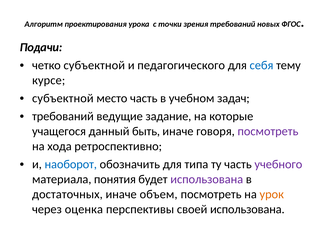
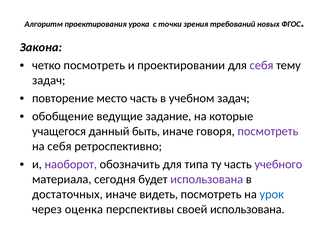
Подачи: Подачи -> Закона (41, 47)
четко субъектной: субъектной -> посмотреть (94, 65)
педагогического: педагогического -> проектировании (181, 65)
себя colour: blue -> purple (262, 65)
курсе: курсе -> задач (49, 80)
субъектной: субъектной -> повторение (63, 98)
требований: требований -> обобщение (63, 116)
на хода: хода -> себя (59, 146)
наоборот colour: blue -> purple (71, 164)
понятия: понятия -> сегодня (115, 179)
объем: объем -> видеть (159, 194)
урок colour: orange -> blue (272, 194)
